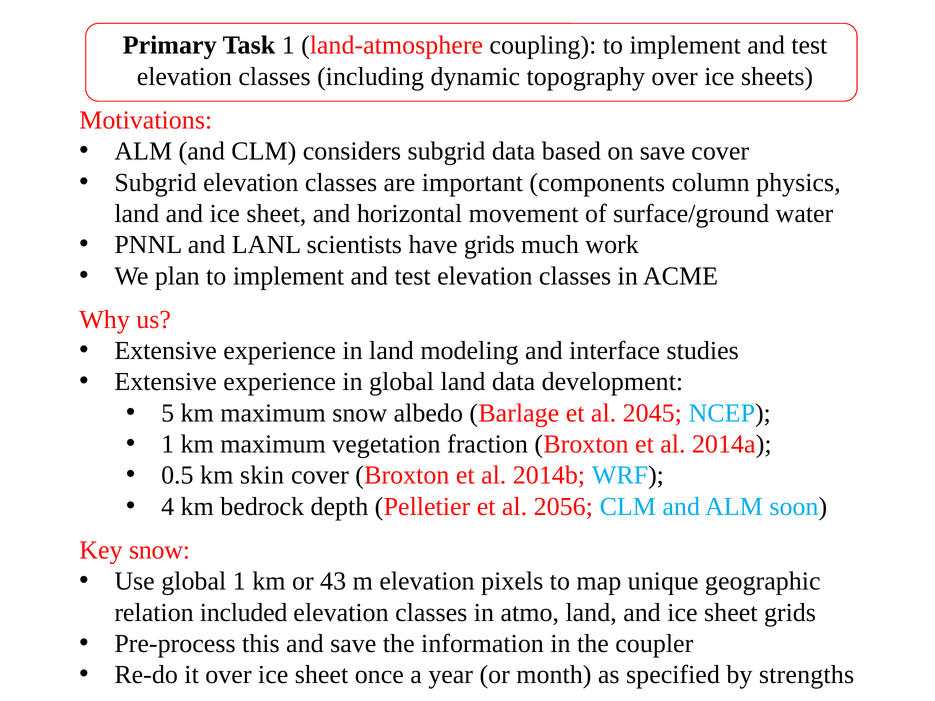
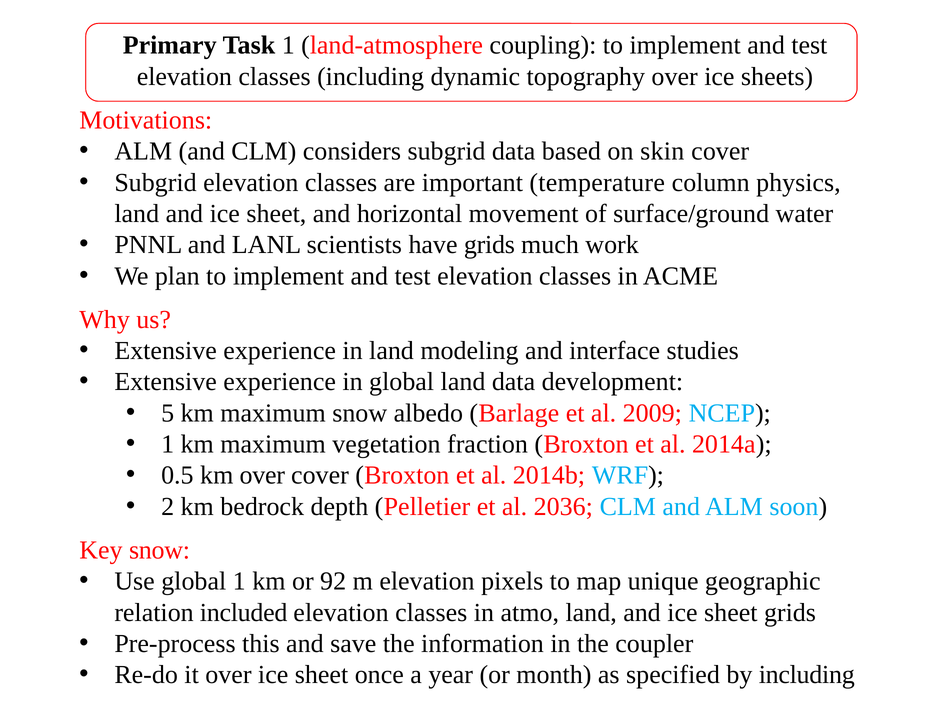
on save: save -> skin (662, 151)
components: components -> temperature (597, 183)
2045: 2045 -> 2009 (652, 413)
km skin: skin -> over (262, 476)
4: 4 -> 2 (168, 507)
2056: 2056 -> 2036 (563, 507)
43: 43 -> 92 (333, 582)
by strengths: strengths -> including (807, 675)
